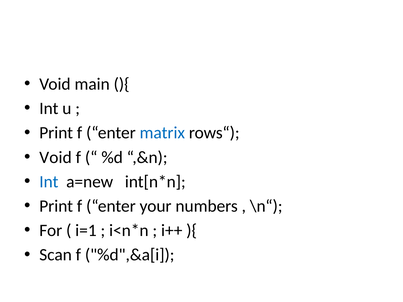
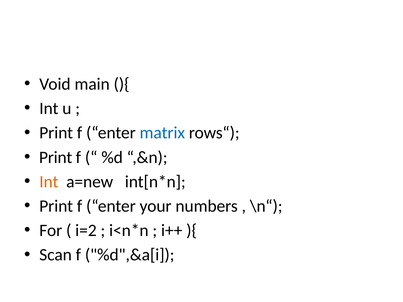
Void: Void -> Print (56, 157)
Int colour: blue -> orange (49, 182)
i=1: i=1 -> i=2 (86, 231)
